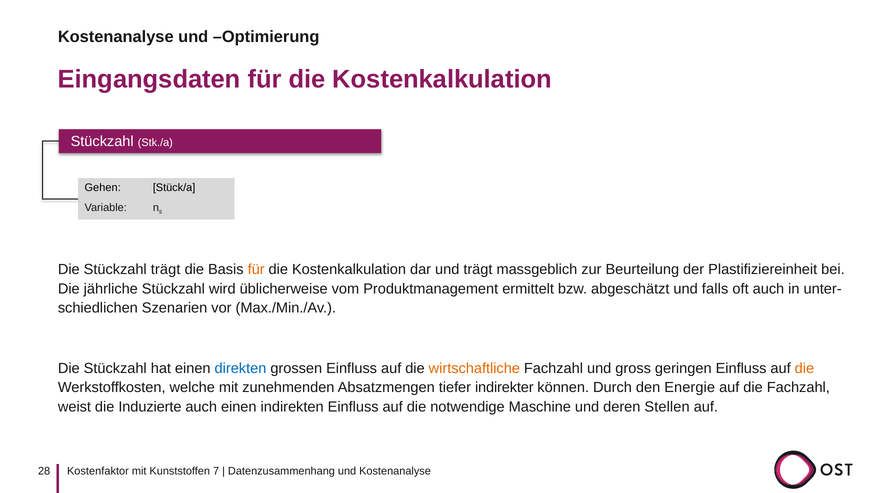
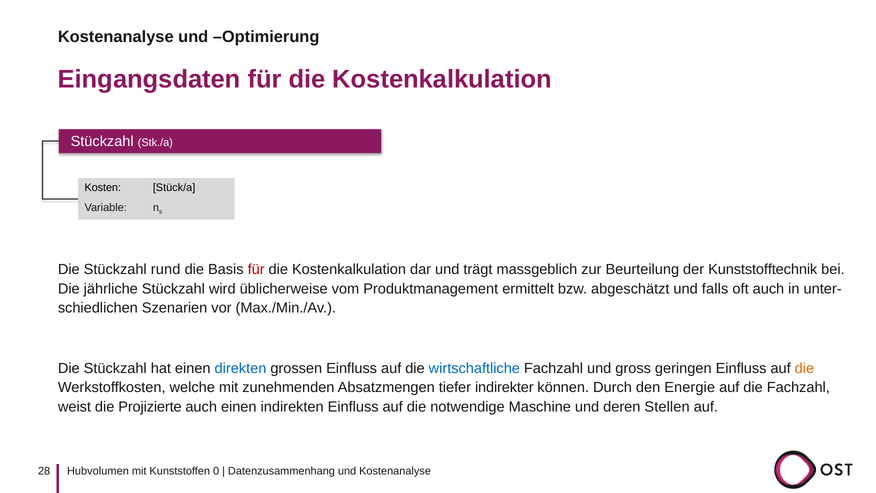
Gehen: Gehen -> Kosten (103, 188)
Stückzahl trägt: trägt -> rund (166, 269)
für colour: orange -> red (256, 269)
Plastifiziereinheit: Plastifiziereinheit -> Kunststofftechnik (763, 269)
wirtschaftliche colour: orange -> blue (474, 368)
Induzierte: Induzierte -> Projizierte (150, 406)
Kostenfaktor: Kostenfaktor -> Hubvolumen (98, 471)
7: 7 -> 0 (216, 471)
